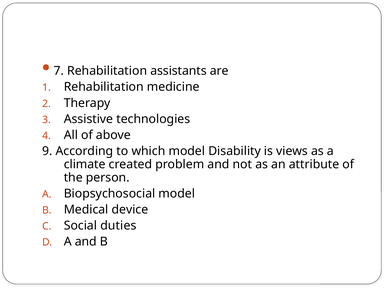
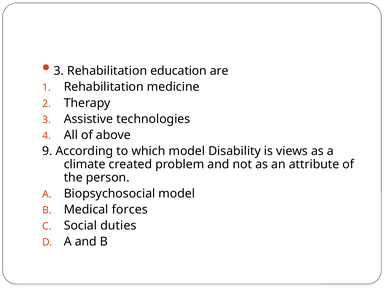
7: 7 -> 3 (59, 71)
assistants: assistants -> education (179, 71)
device: device -> forces (130, 210)
